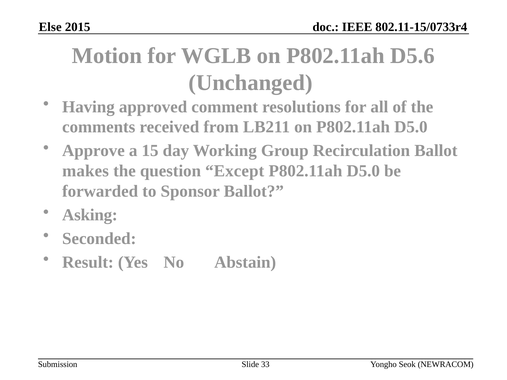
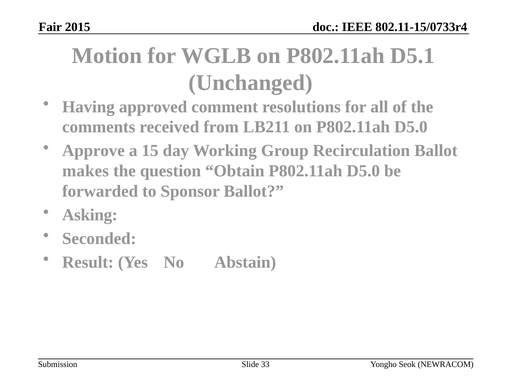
Else: Else -> Fair (50, 27)
D5.6: D5.6 -> D5.1 (413, 56)
Except: Except -> Obtain (235, 171)
